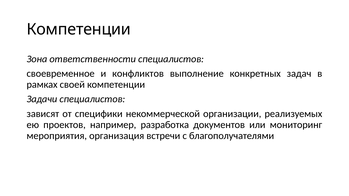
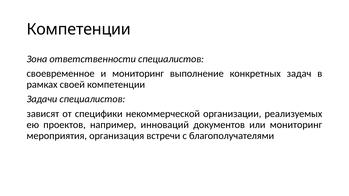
и конфликтов: конфликтов -> мониторинг (138, 74)
разработка: разработка -> инноваций (165, 125)
